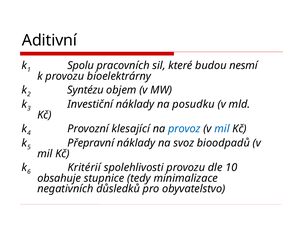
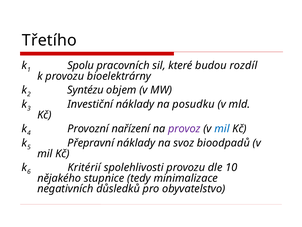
Aditivní: Aditivní -> Třetího (49, 40)
nesmí: nesmí -> rozdíl (243, 65)
klesající: klesající -> nařízení (131, 129)
provoz colour: blue -> purple (184, 129)
obsahuje: obsahuje -> nějakého (59, 178)
